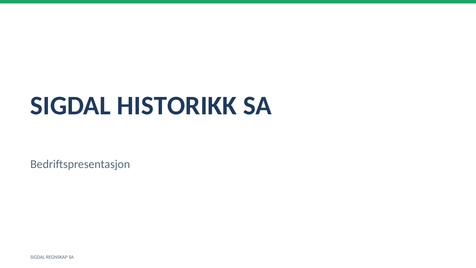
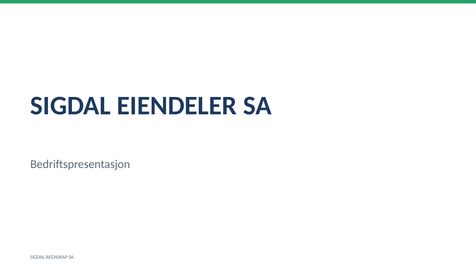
HISTORIKK: HISTORIKK -> EIENDELER (177, 106)
